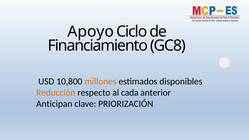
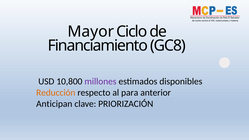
Apoyo: Apoyo -> Mayor (91, 32)
millones colour: orange -> purple (100, 81)
cada: cada -> para (130, 93)
